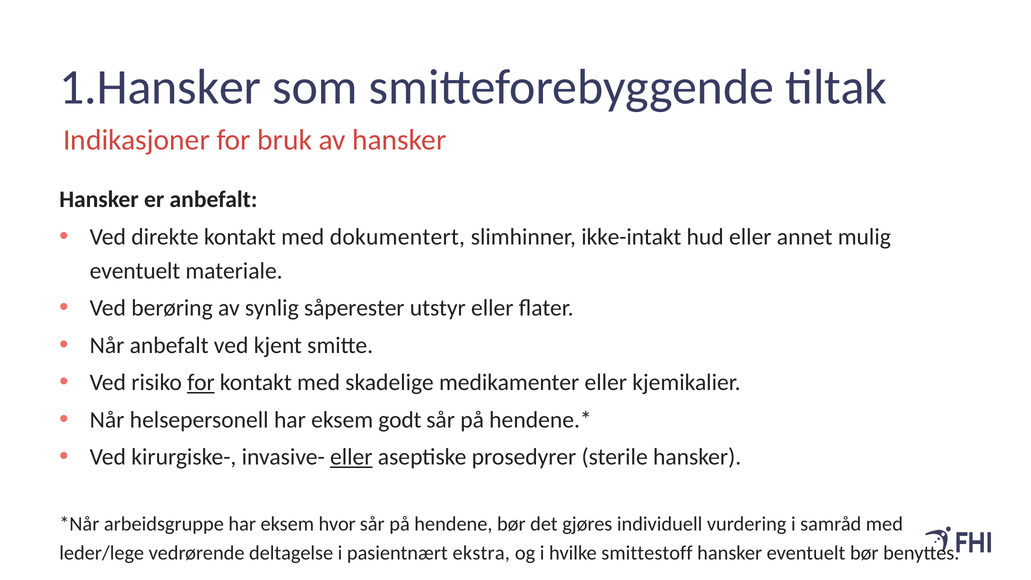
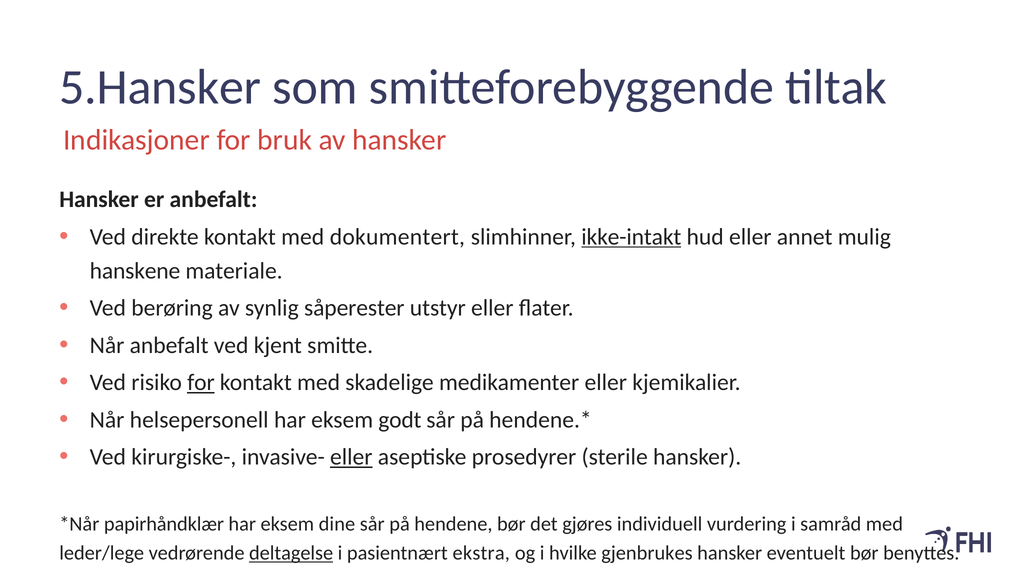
1.Hansker: 1.Hansker -> 5.Hansker (160, 87)
ikke-intakt underline: none -> present (631, 237)
eventuelt: eventuelt -> hanskene (135, 271)
arbeidsgruppe: arbeidsgruppe -> papirhåndklær (164, 524)
hvor: hvor -> dine (337, 524)
deltagelse underline: none -> present (291, 553)
smittestoff: smittestoff -> gjenbrukes (647, 553)
